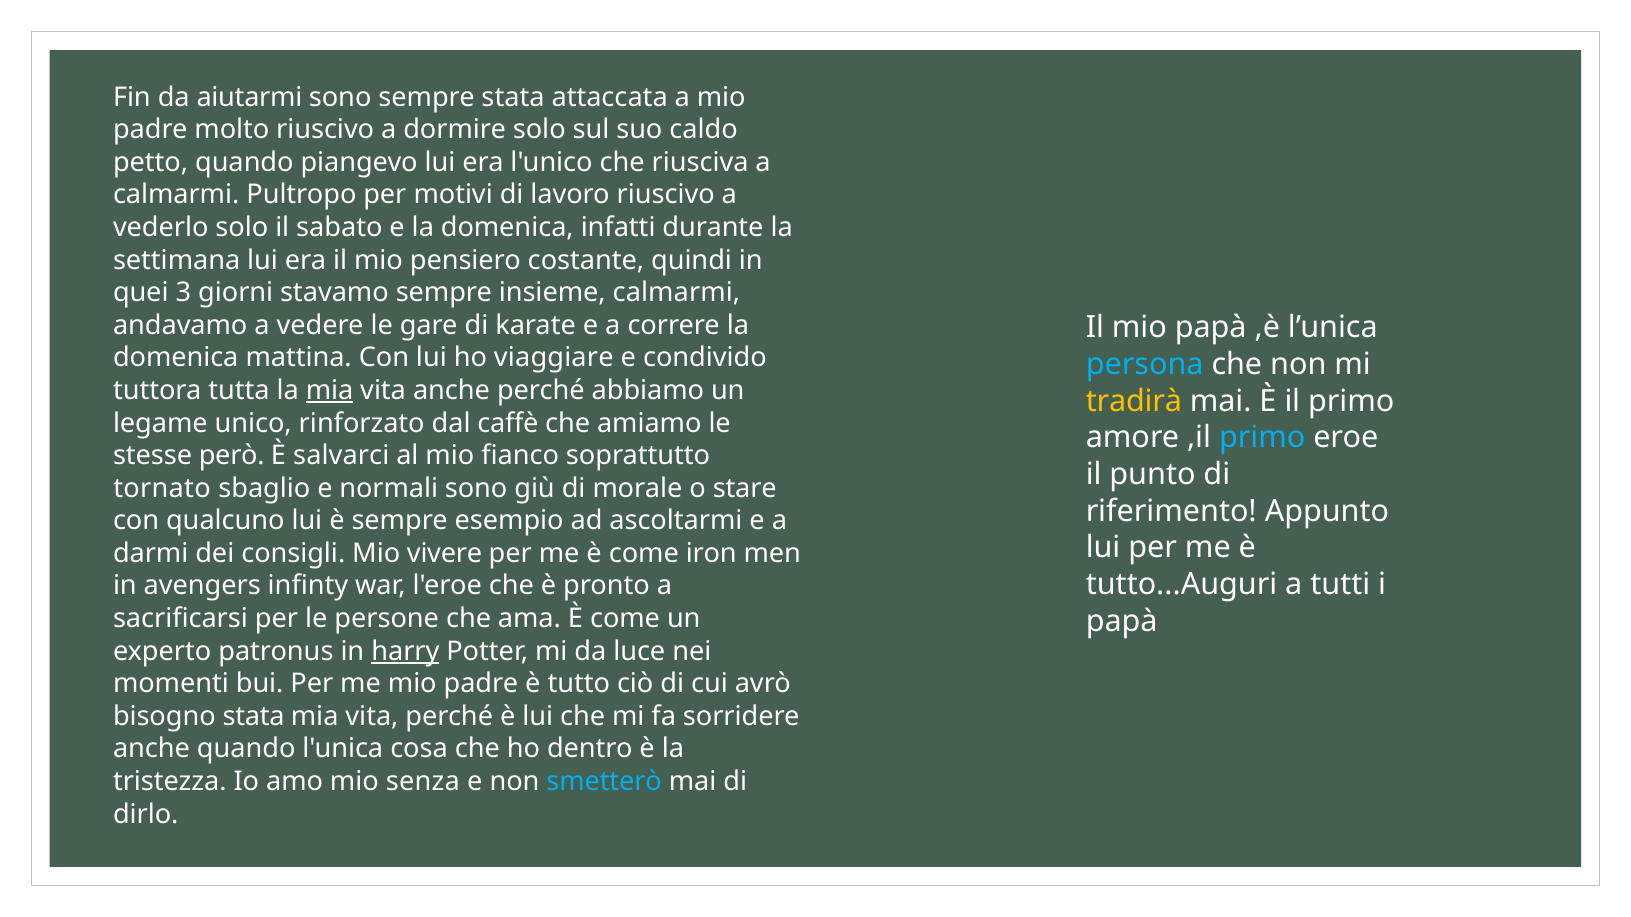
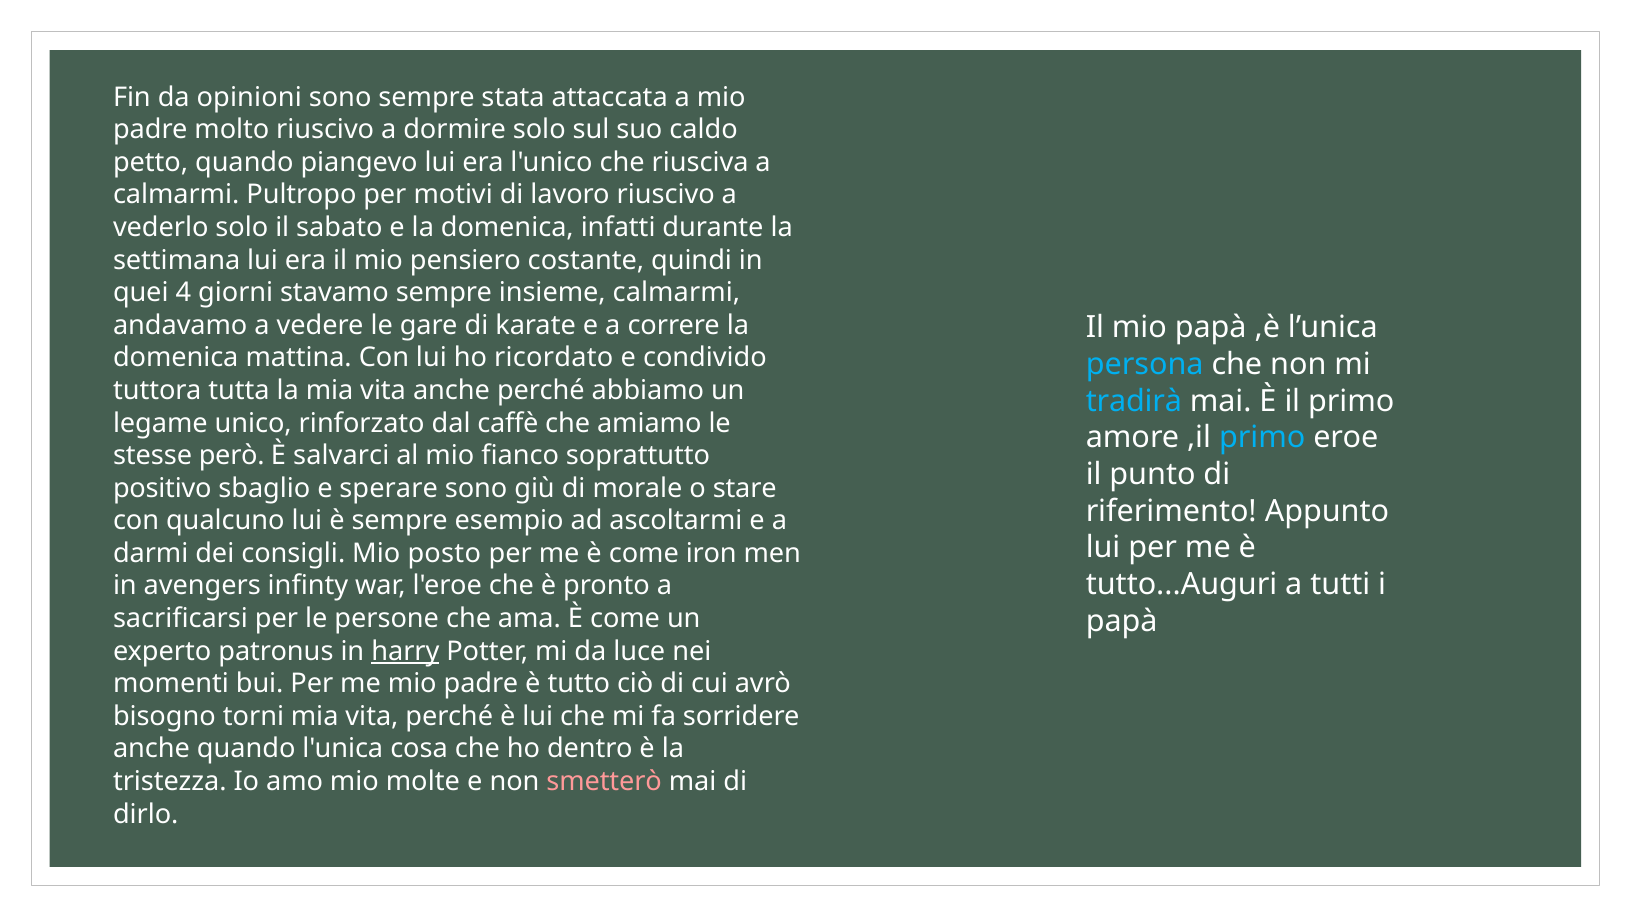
aiutarmi: aiutarmi -> opinioni (249, 97)
3: 3 -> 4 (183, 293)
viaggiare: viaggiare -> ricordato (554, 358)
mia underline: present -> none (330, 391)
tradirà colour: yellow -> light blue (1134, 401)
tornato: tornato -> positivo (162, 488)
normali: normali -> sperare (389, 488)
vivere: vivere -> posto (444, 554)
bisogno stata: stata -> torni (253, 717)
senza: senza -> molte (423, 782)
smetterò colour: light blue -> pink (604, 782)
